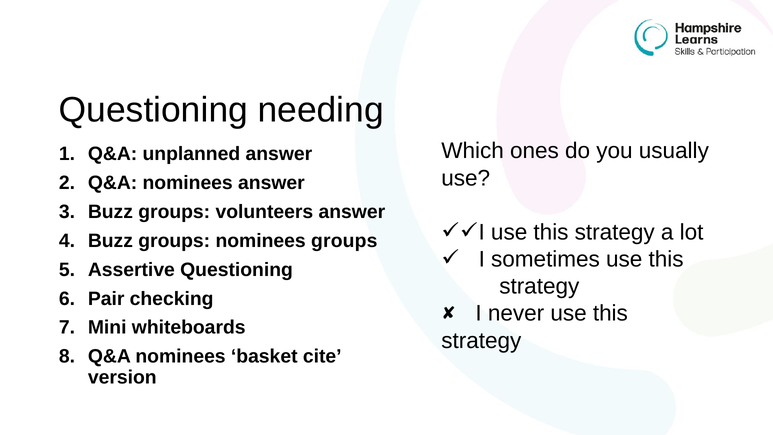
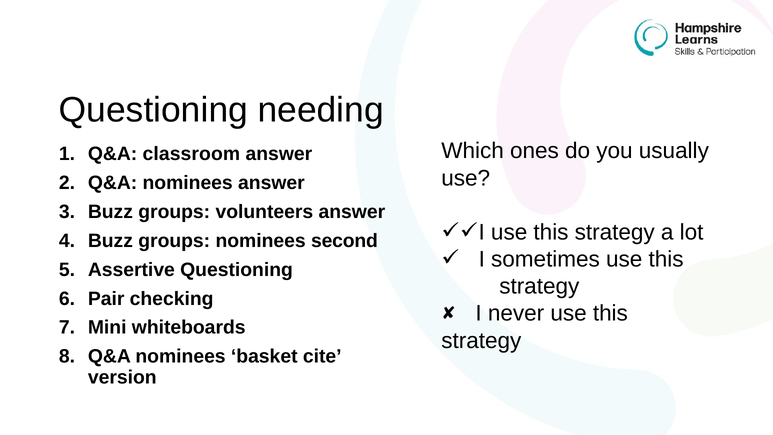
unplanned: unplanned -> classroom (191, 154)
nominees groups: groups -> second (344, 241)
